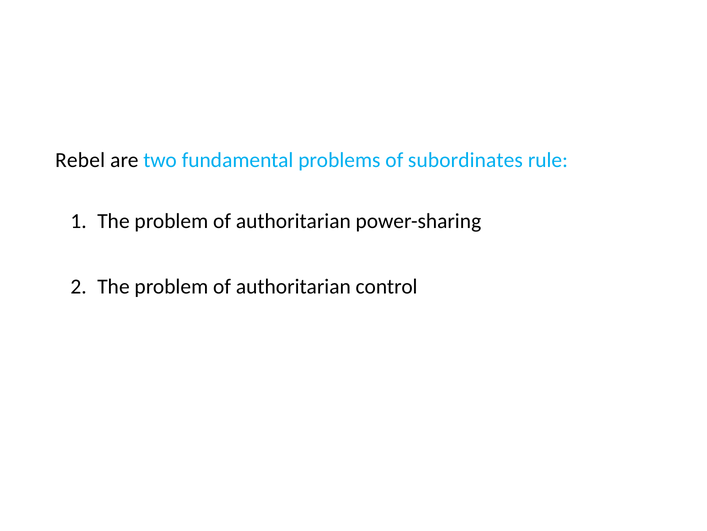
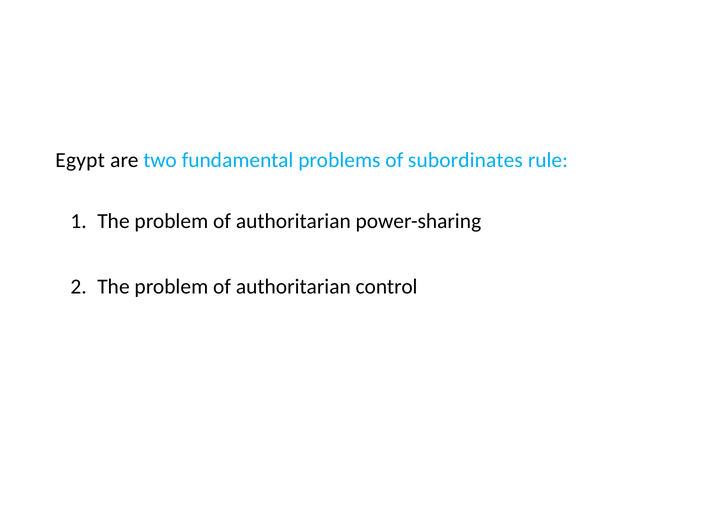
Rebel: Rebel -> Egypt (80, 160)
